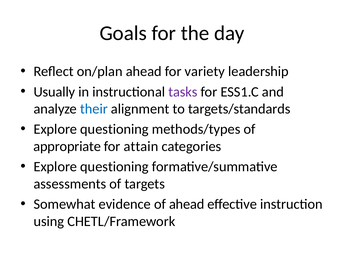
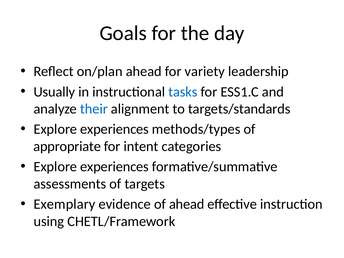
tasks colour: purple -> blue (183, 92)
questioning: questioning -> experiences (115, 129)
attain: attain -> intent (141, 146)
questioning: questioning -> experiences (115, 167)
Somewhat: Somewhat -> Exemplary (64, 204)
